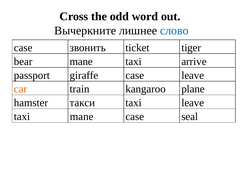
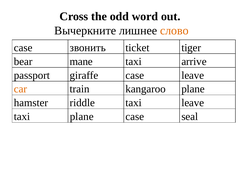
слово colour: blue -> orange (174, 31)
такси: такси -> riddle (82, 103)
taxi mane: mane -> plane (82, 117)
